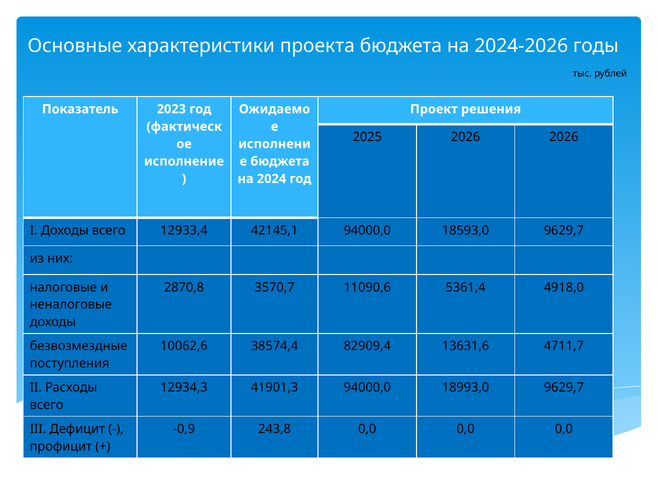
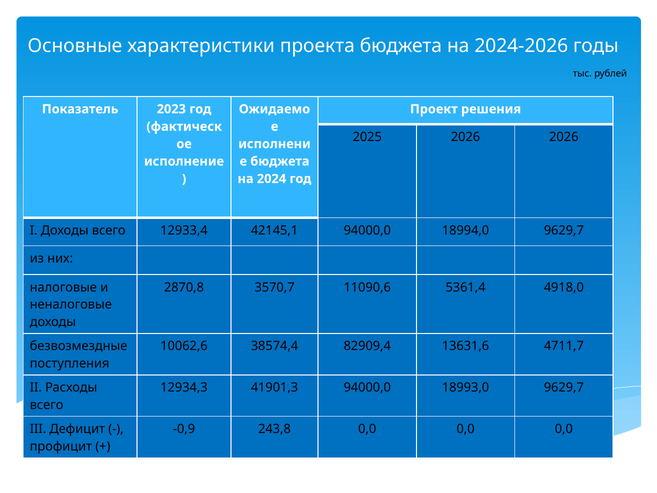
18593,0: 18593,0 -> 18994,0 (466, 230)
